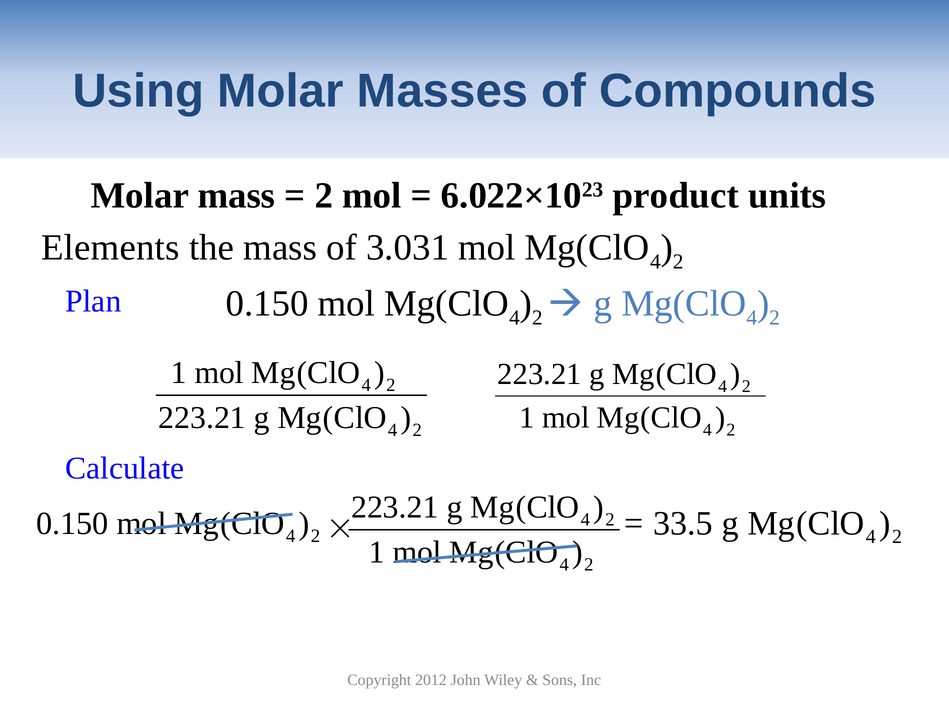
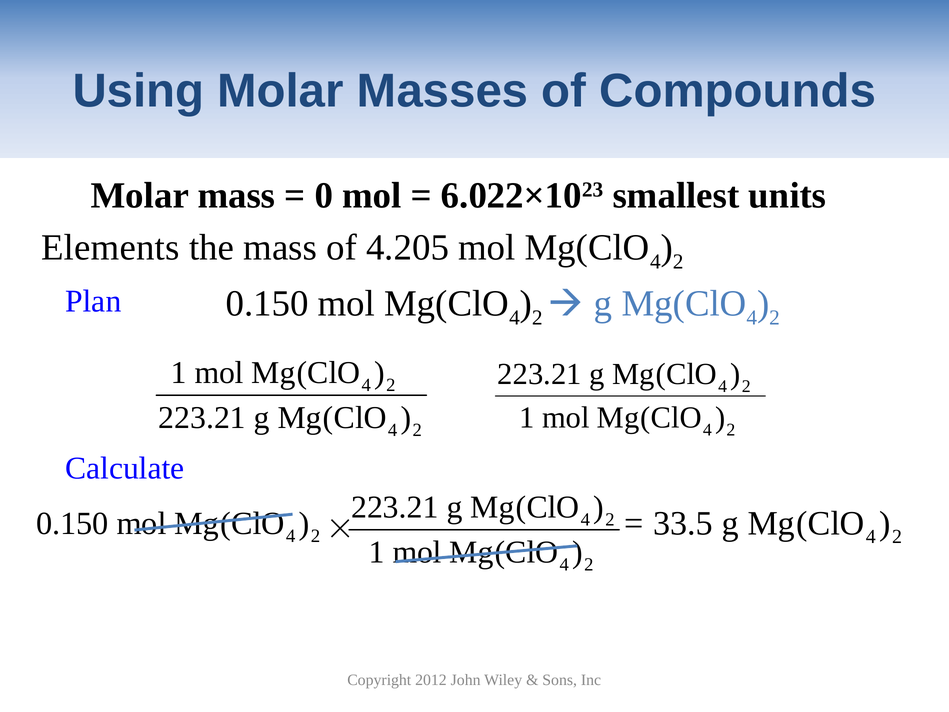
2: 2 -> 0 (324, 196)
product: product -> smallest (676, 196)
3.031: 3.031 -> 4.205 (408, 247)
